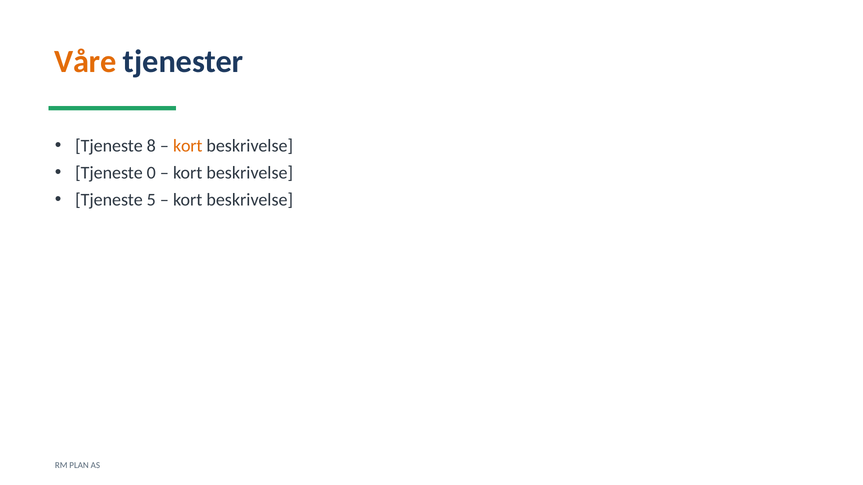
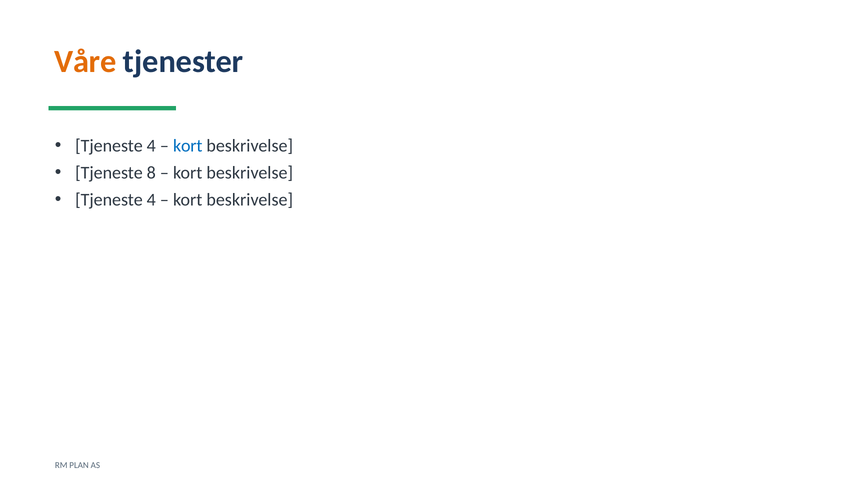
8: 8 -> 4 (151, 146)
kort colour: orange -> blue (188, 146)
0: 0 -> 8 (151, 173)
5: 5 -> 4 (151, 200)
